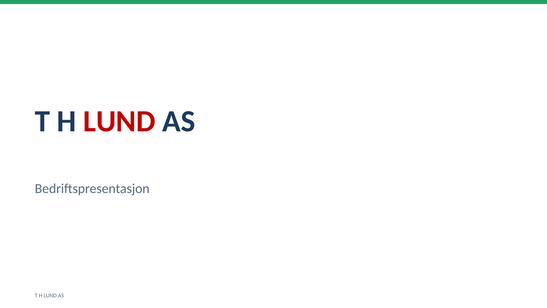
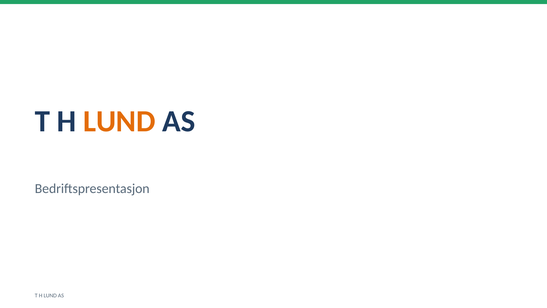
LUND colour: red -> orange (119, 121)
